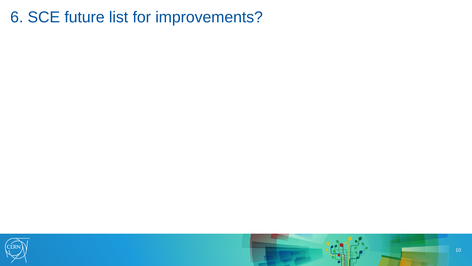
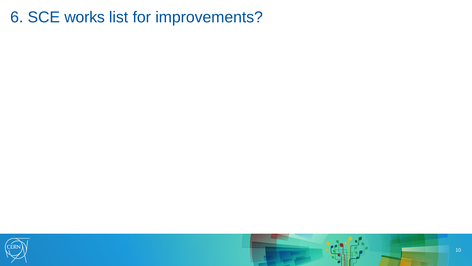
future: future -> works (85, 17)
